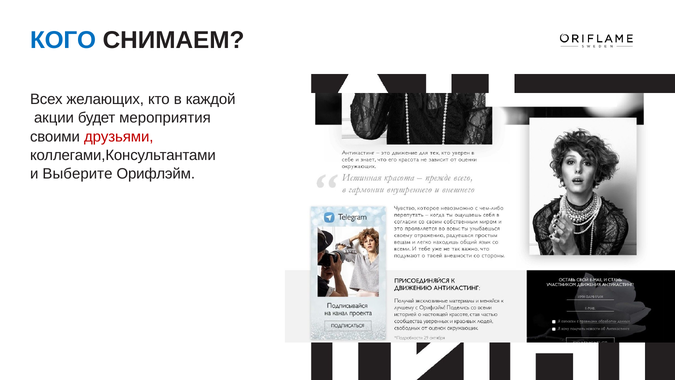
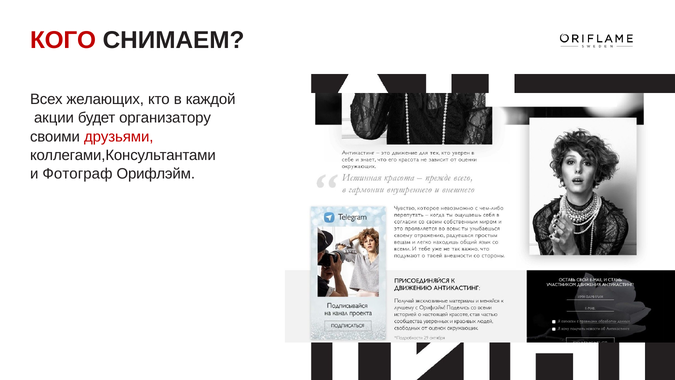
КОГО colour: blue -> red (63, 40)
мероприятия: мероприятия -> организатору (165, 118)
Выберите: Выберите -> Фотограф (77, 174)
